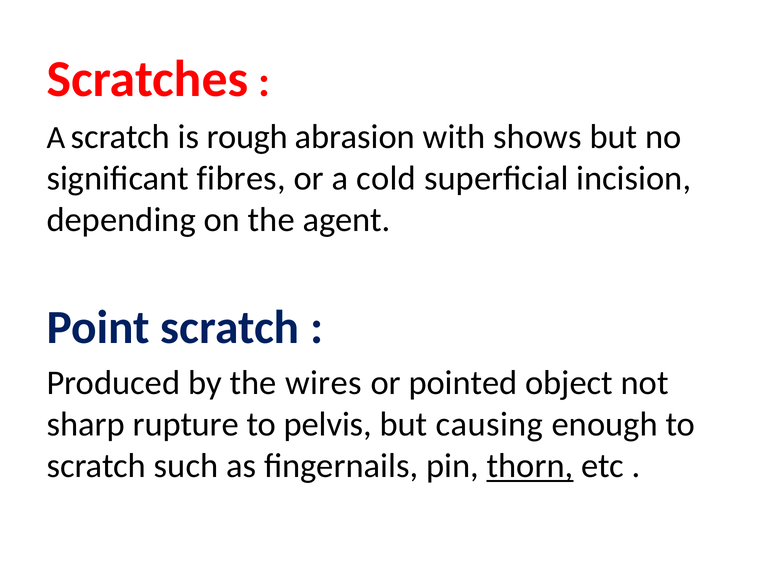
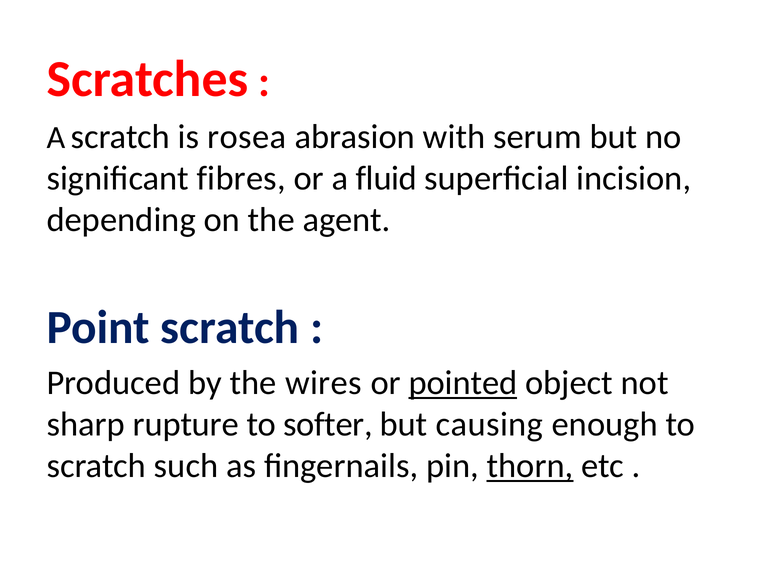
rough: rough -> rosea (247, 137)
shows: shows -> serum (537, 137)
cold: cold -> fluid (386, 178)
pointed underline: none -> present (463, 383)
pelvis: pelvis -> softer (328, 424)
